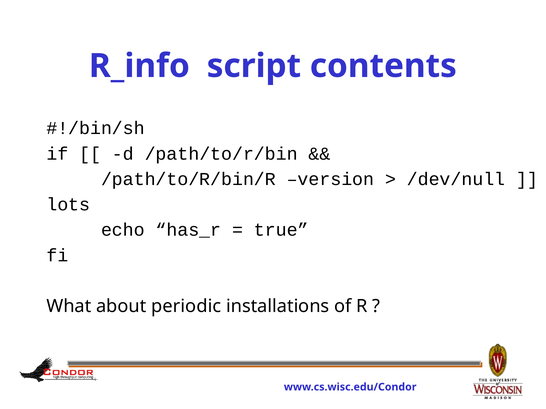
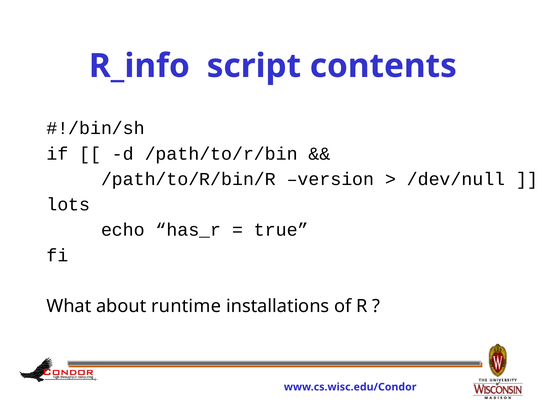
periodic: periodic -> runtime (186, 307)
